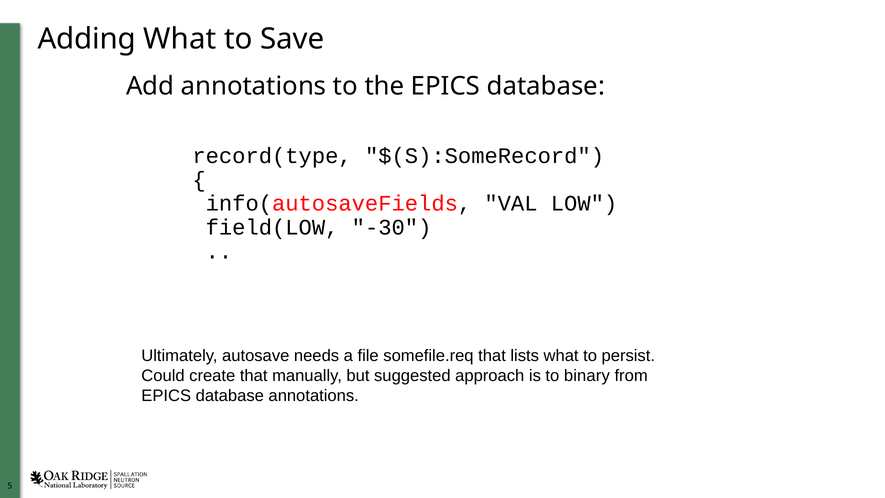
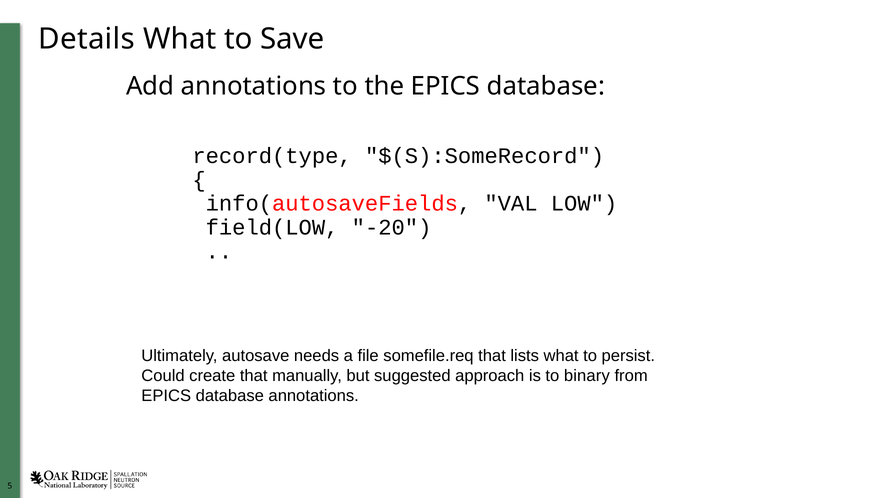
Adding: Adding -> Details (87, 39)
-30: -30 -> -20 (392, 227)
